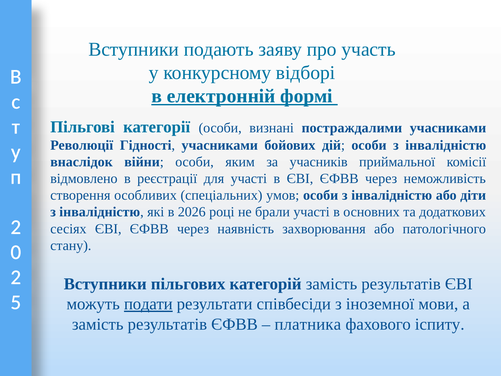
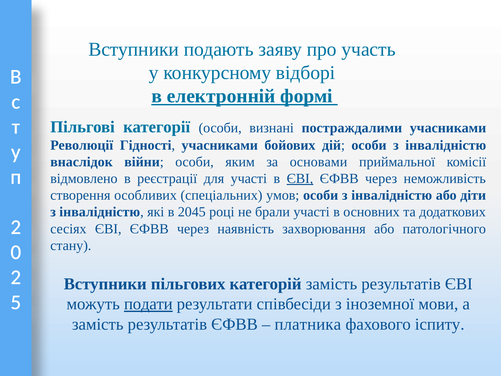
учасників: учасників -> основами (319, 162)
ЄВІ underline: none -> present (300, 178)
2026: 2026 -> 2045 (192, 212)
